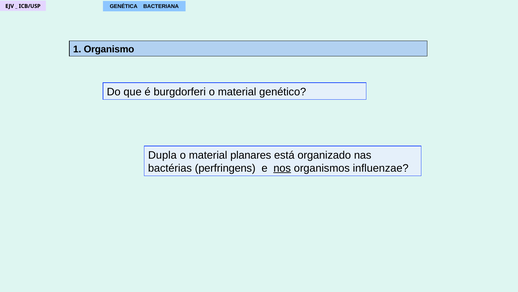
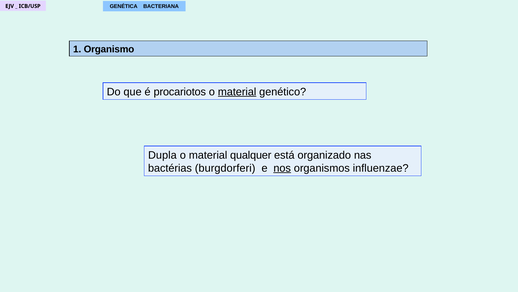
burgdorferi: burgdorferi -> procariotos (180, 92)
material underline: none -> present (237, 92)
planares: planares -> qualquer (251, 155)
perfringens: perfringens -> burgdorferi (225, 168)
